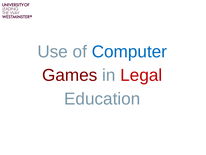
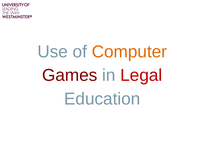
Computer colour: blue -> orange (129, 52)
